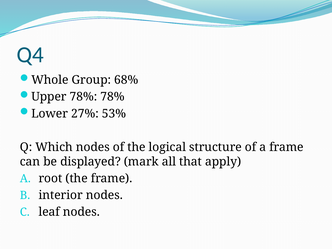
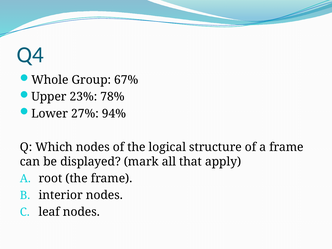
68%: 68% -> 67% (126, 80)
Upper 78%: 78% -> 23% (84, 97)
53%: 53% -> 94% (114, 114)
